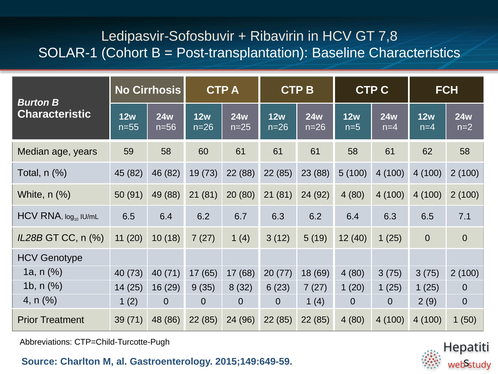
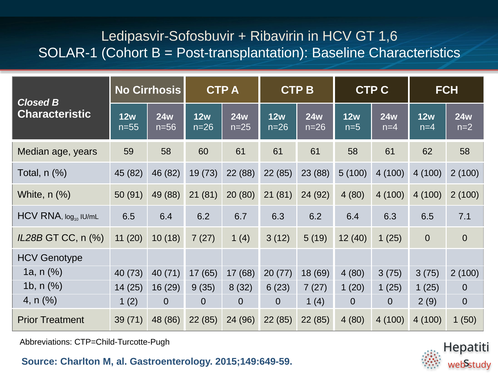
7,8: 7,8 -> 1,6 (388, 36)
Burton: Burton -> Closed (33, 102)
